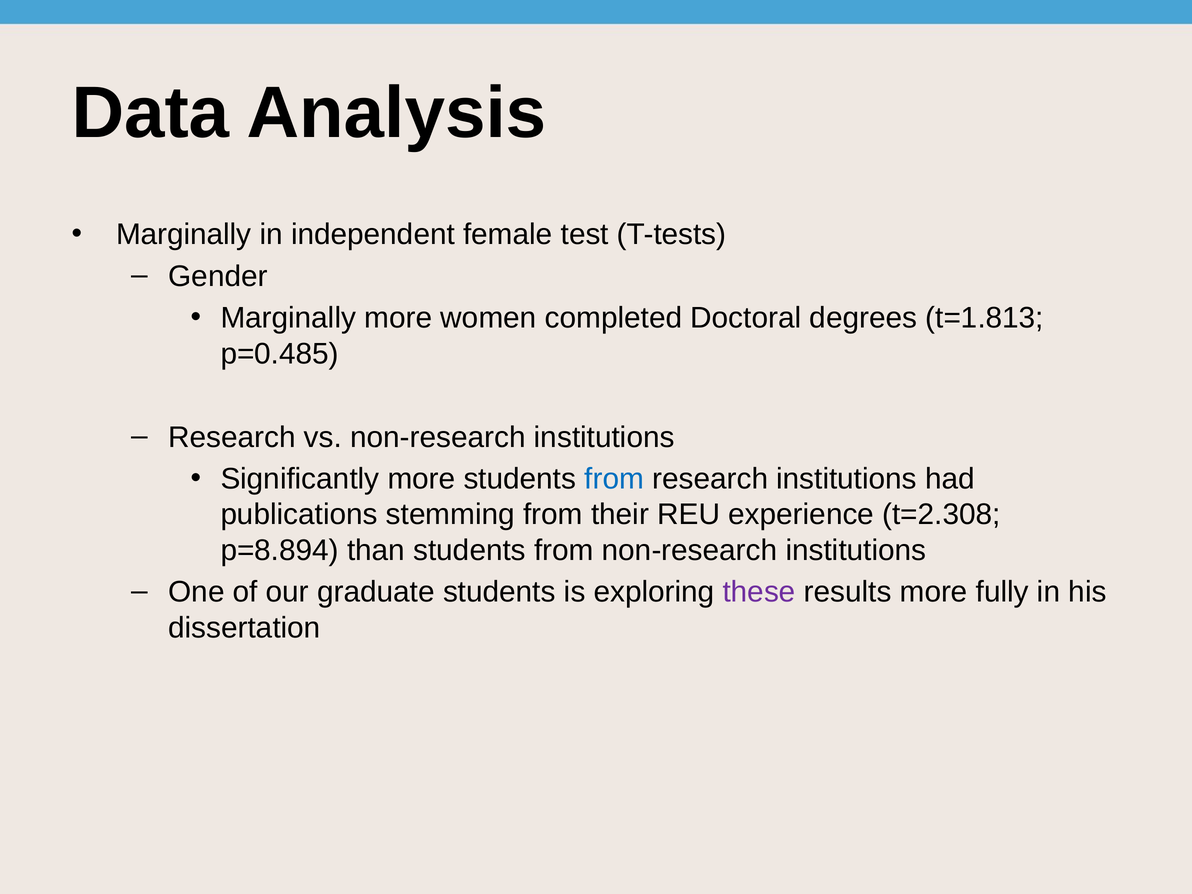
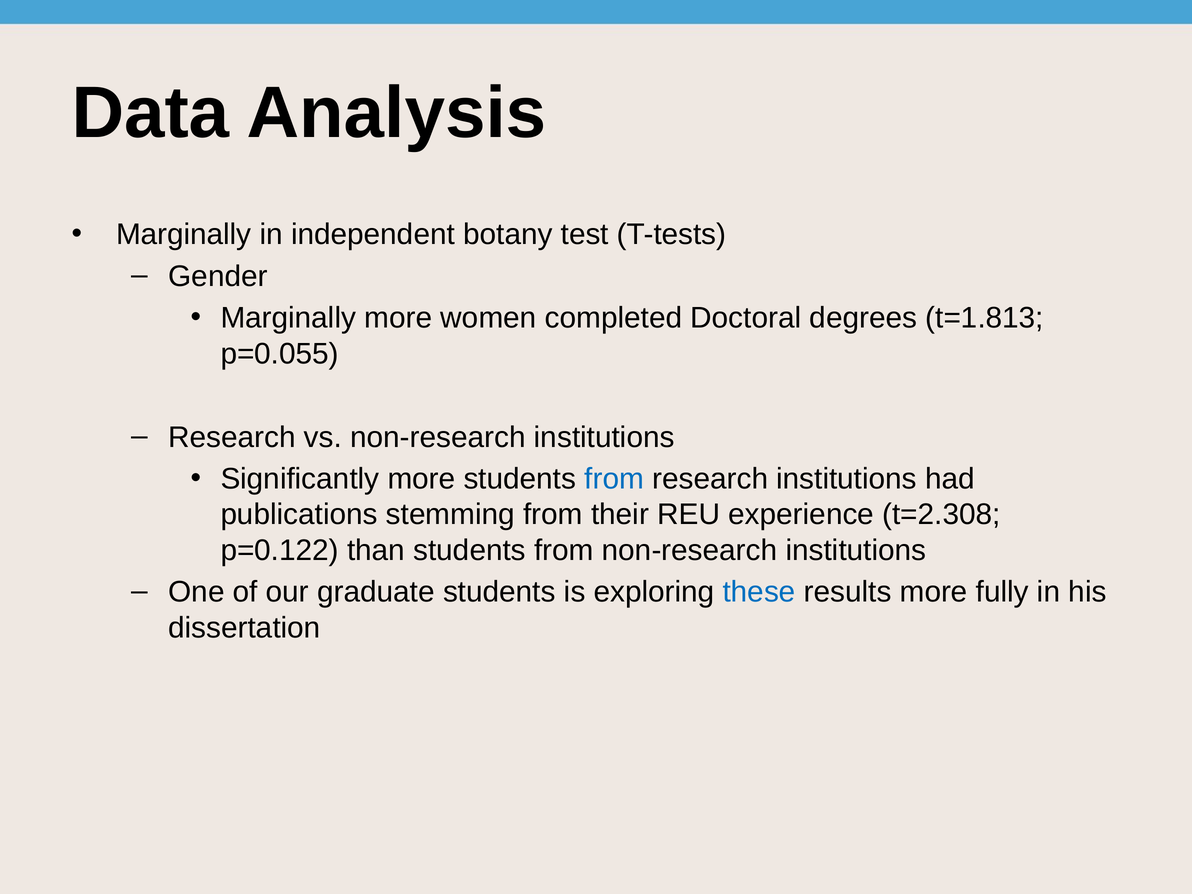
female: female -> botany (508, 235)
p=0.485: p=0.485 -> p=0.055 (280, 354)
p=8.894: p=8.894 -> p=0.122 (280, 550)
these colour: purple -> blue (759, 592)
